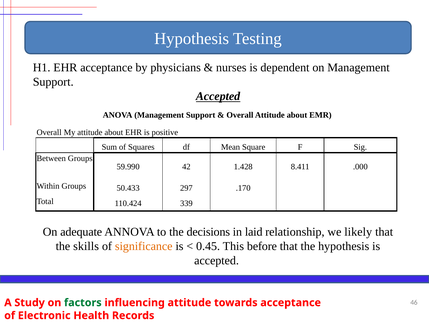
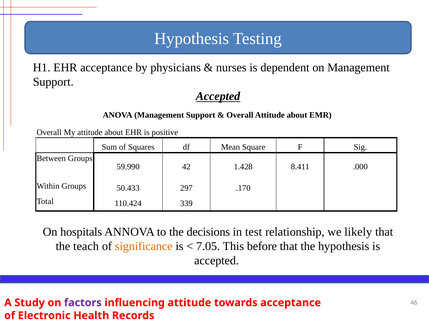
adequate: adequate -> hospitals (81, 232)
laid: laid -> test (254, 232)
skills: skills -> teach (86, 246)
0.45: 0.45 -> 7.05 (208, 246)
factors colour: green -> purple (83, 302)
